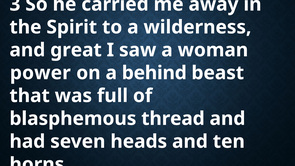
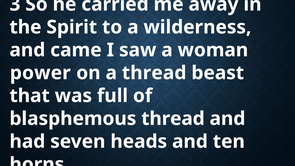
great: great -> came (76, 50)
a behind: behind -> thread (154, 73)
